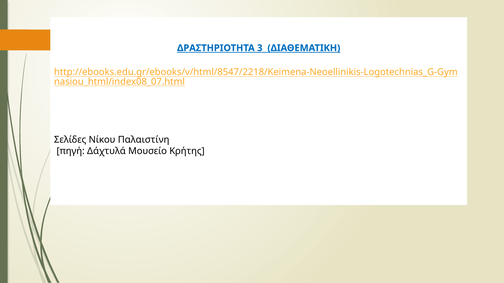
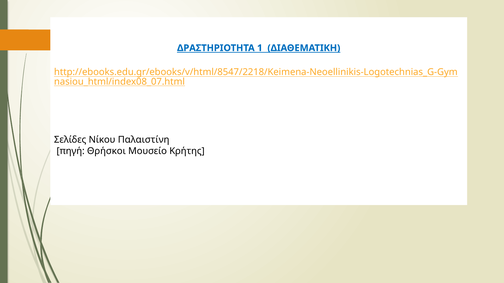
3: 3 -> 1 (260, 48)
Δάχτυλά: Δάχτυλά -> Θρήσκοι (106, 151)
